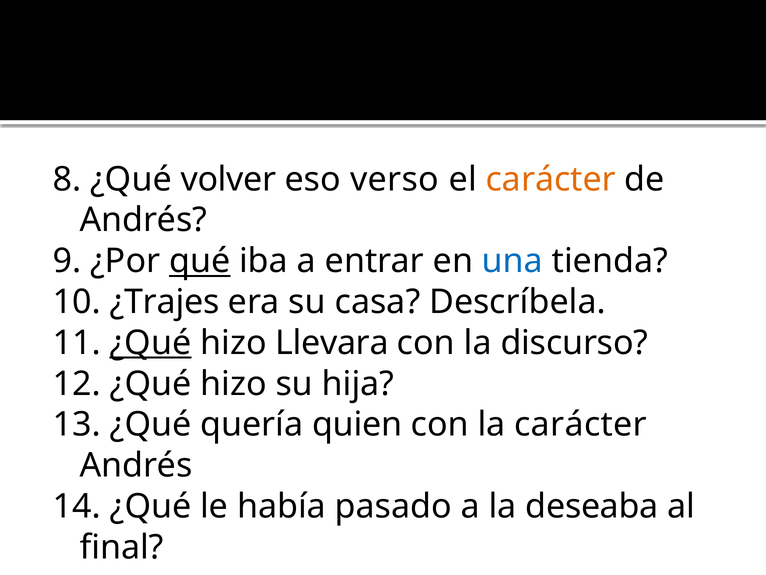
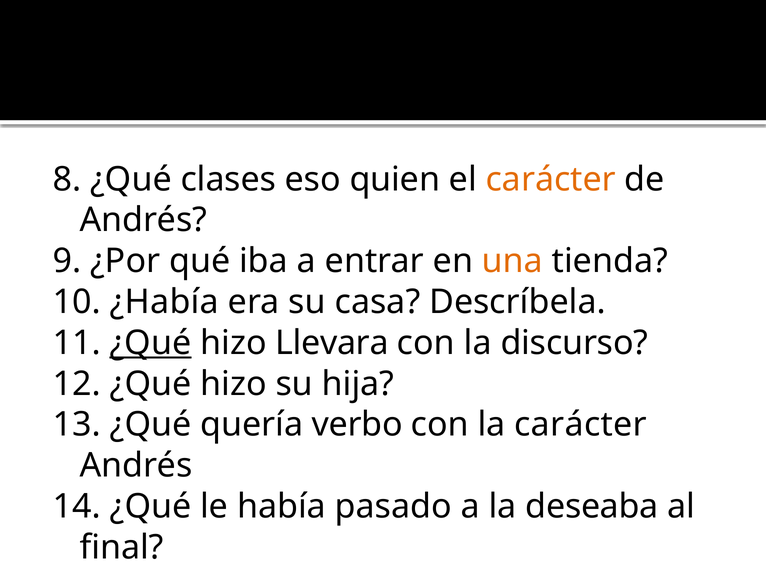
volver: volver -> clases (228, 179)
verso: verso -> quien (395, 179)
qué underline: present -> none (200, 261)
una colour: blue -> orange (512, 261)
¿Trajes: ¿Trajes -> ¿Había (164, 302)
quien: quien -> verbo (357, 424)
